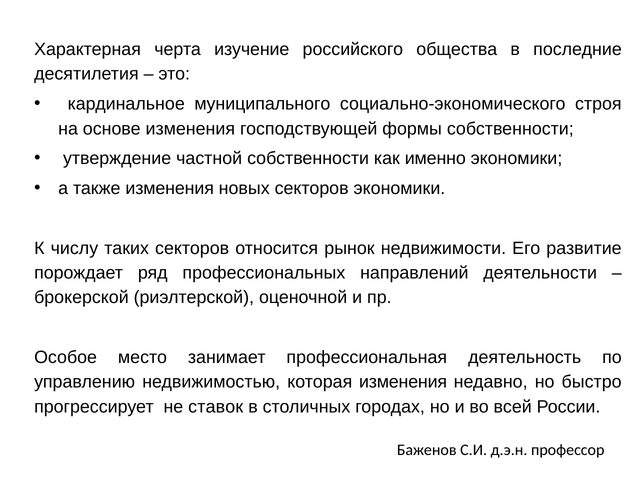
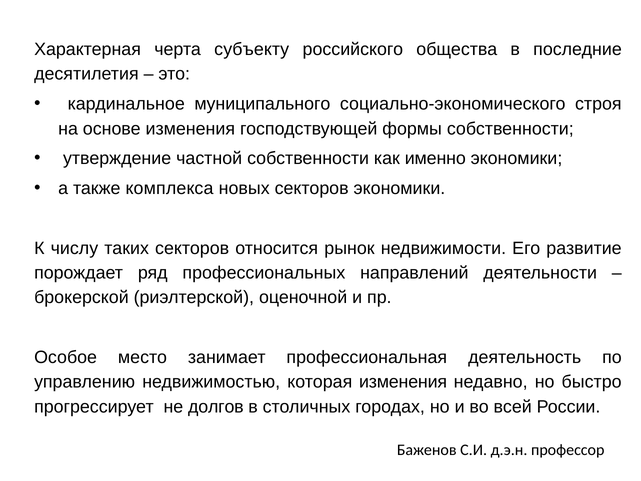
изучение: изучение -> субъекту (252, 49)
также изменения: изменения -> комплекса (170, 188)
ставок: ставок -> долгов (216, 406)
